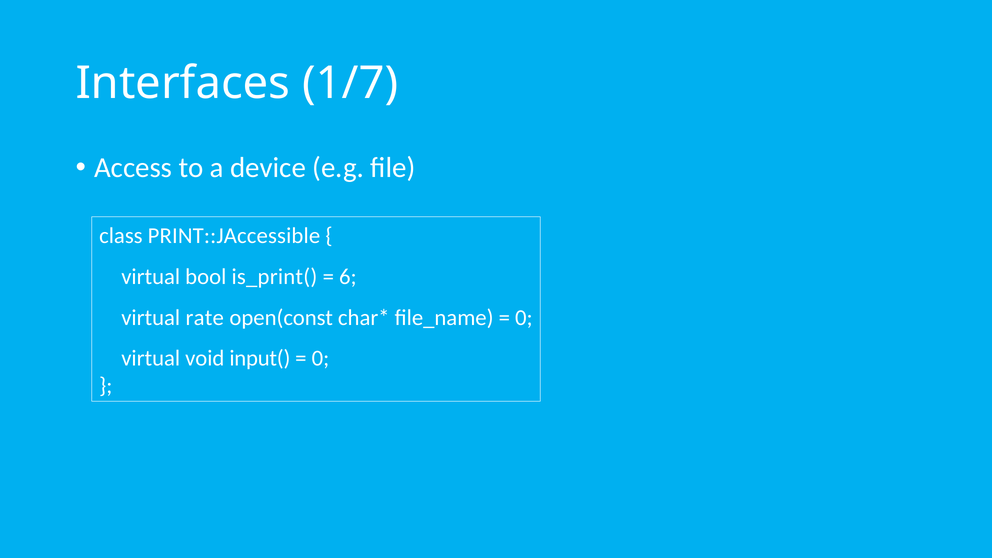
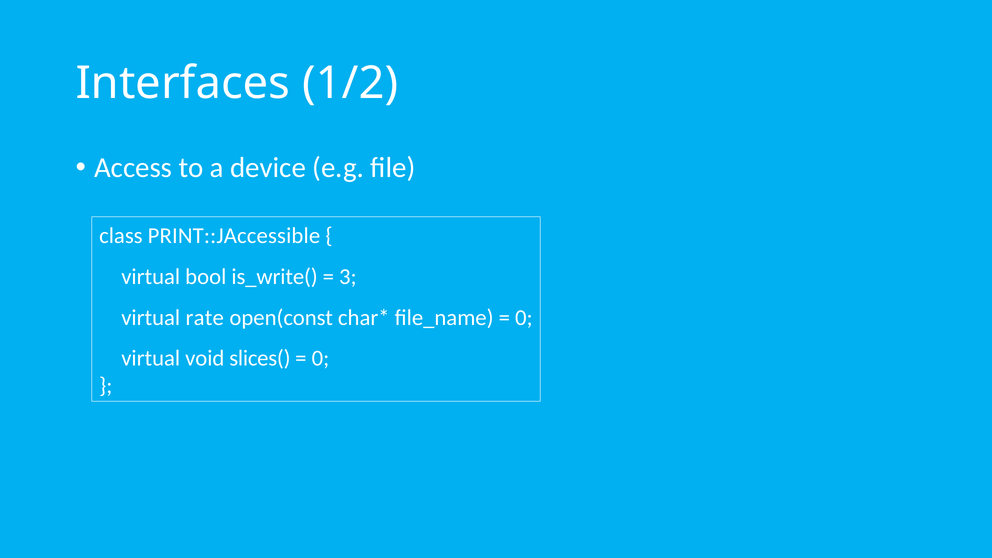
1/7: 1/7 -> 1/2 (350, 83)
is_print(: is_print( -> is_write( (275, 277)
6: 6 -> 3 (348, 277)
input(: input( -> slices( (260, 358)
